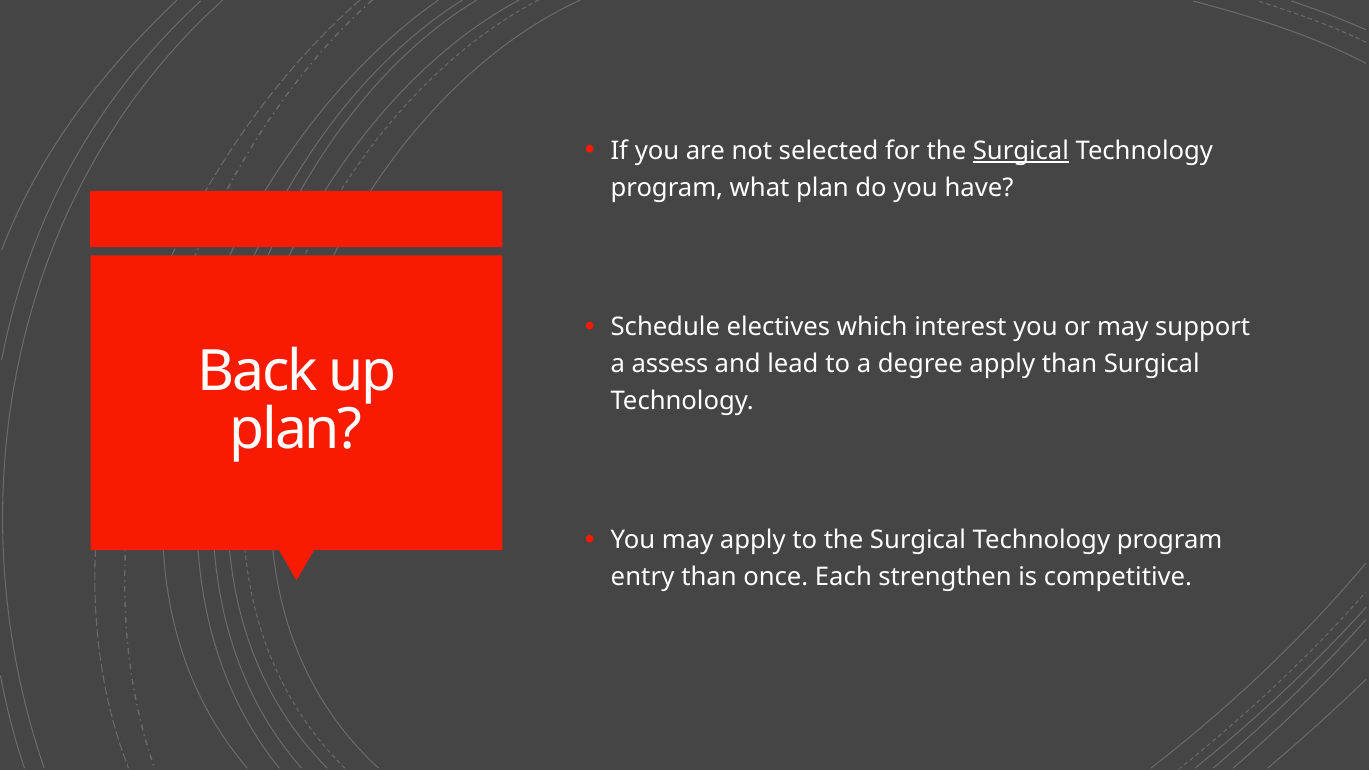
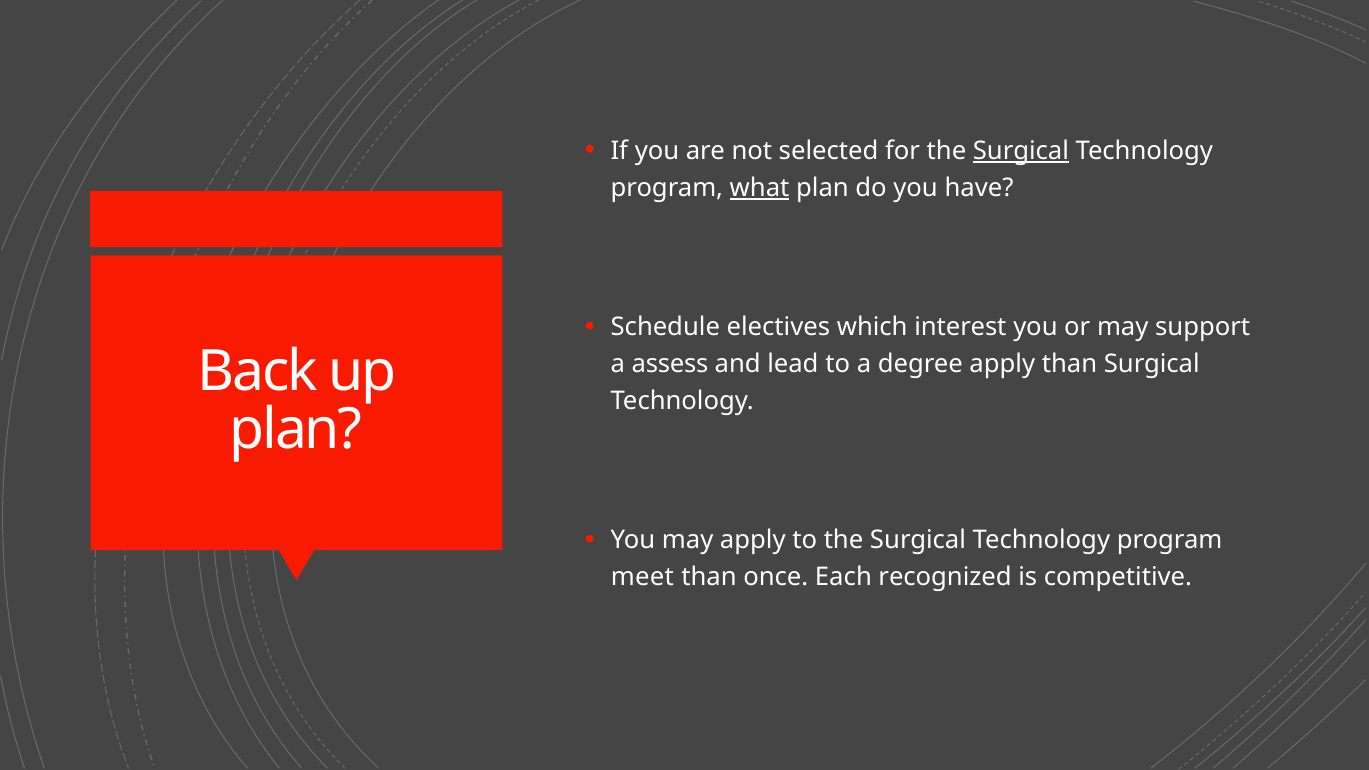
what underline: none -> present (760, 188)
entry: entry -> meet (642, 577)
strengthen: strengthen -> recognized (945, 577)
